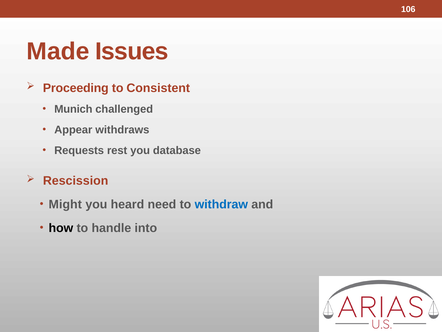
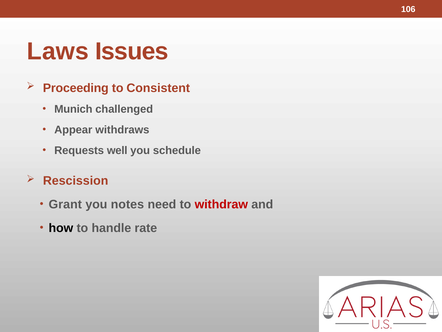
Made: Made -> Laws (58, 51)
rest: rest -> well (117, 150)
database: database -> schedule (177, 150)
Might: Might -> Grant (65, 204)
heard: heard -> notes (127, 204)
withdraw colour: blue -> red (221, 204)
into: into -> rate (146, 228)
